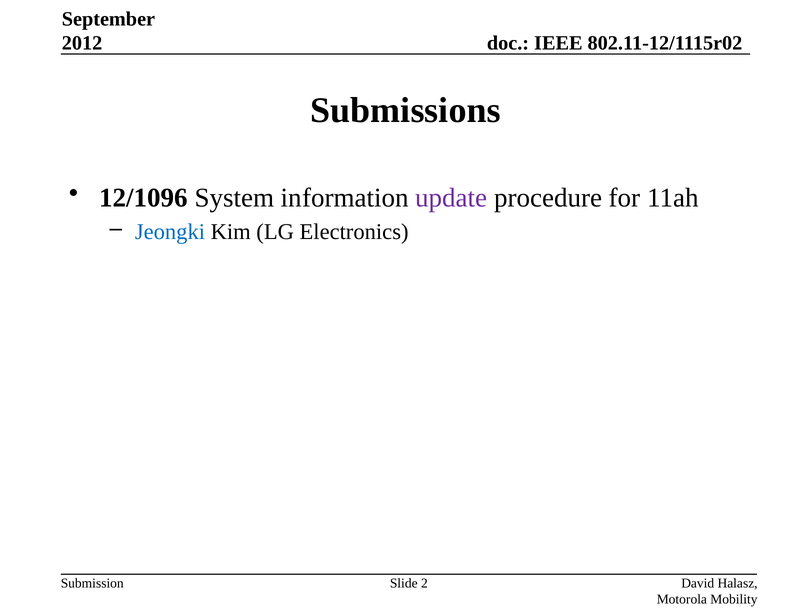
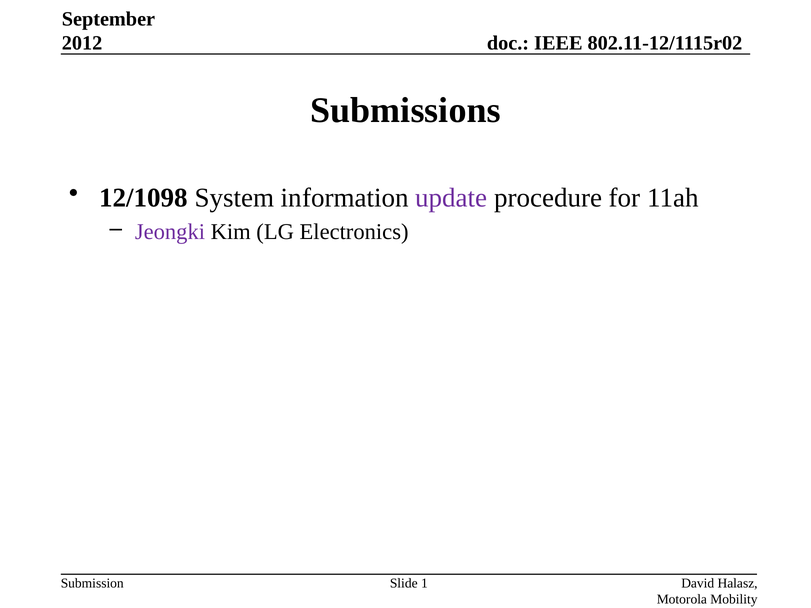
12/1096: 12/1096 -> 12/1098 (144, 198)
Jeongki colour: blue -> purple (170, 232)
2: 2 -> 1 (424, 583)
